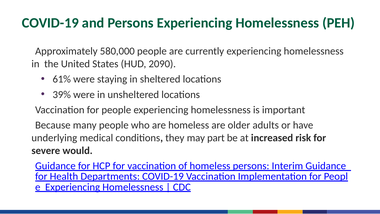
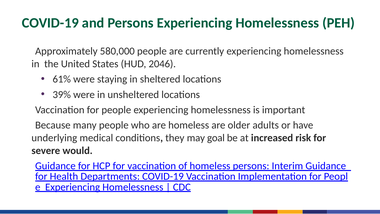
2090: 2090 -> 2046 (162, 64)
part: part -> goal (216, 138)
